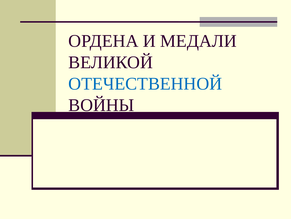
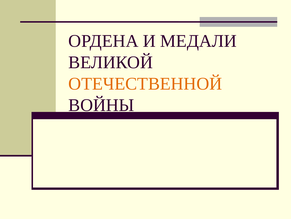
ОТЕЧЕСТВЕННОЙ colour: blue -> orange (145, 83)
